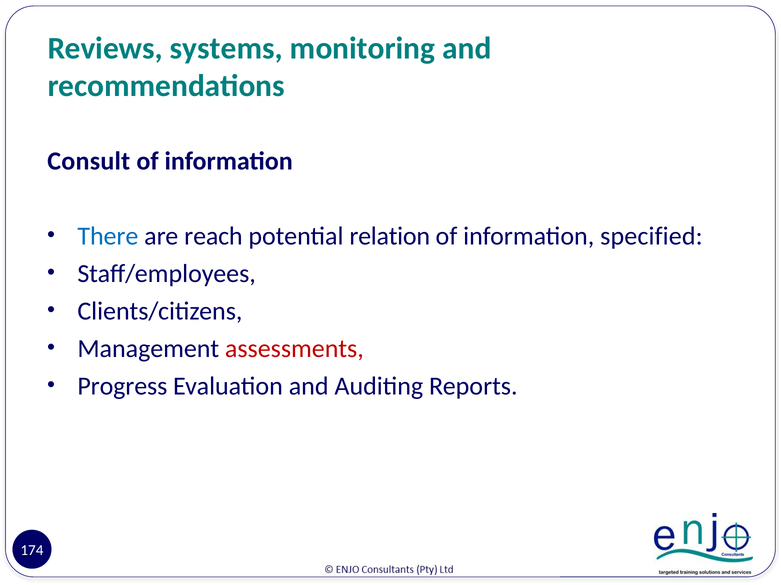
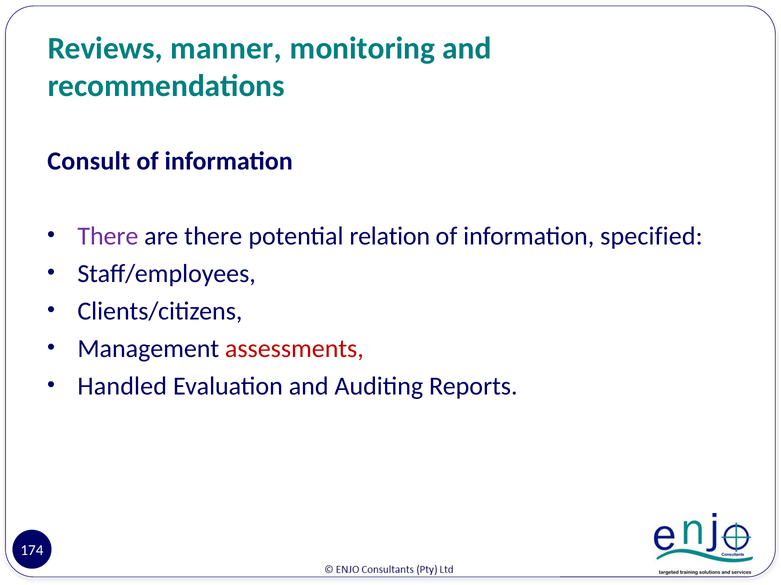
systems: systems -> manner (226, 48)
There colour: blue -> purple (108, 236)
are reach: reach -> there (213, 236)
Progress: Progress -> Handled (122, 387)
